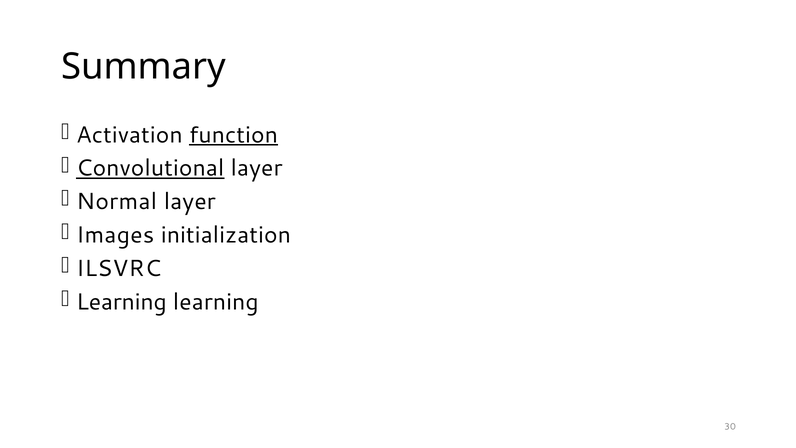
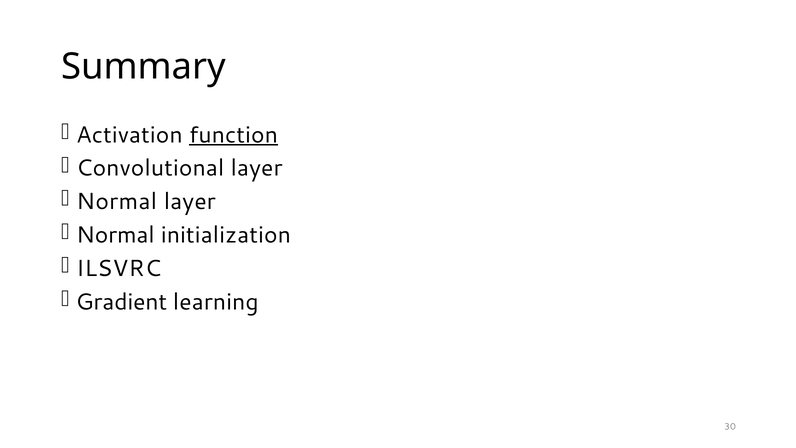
Convolutional underline: present -> none (150, 168)
Images: Images -> Normal (115, 235)
Learning: Learning -> Gradient (121, 302)
